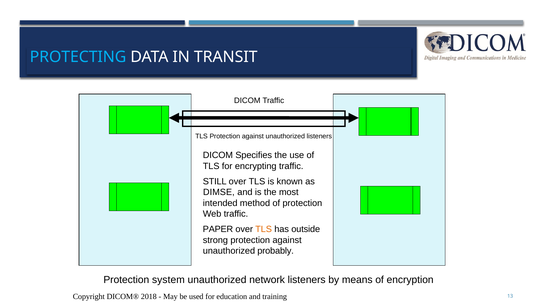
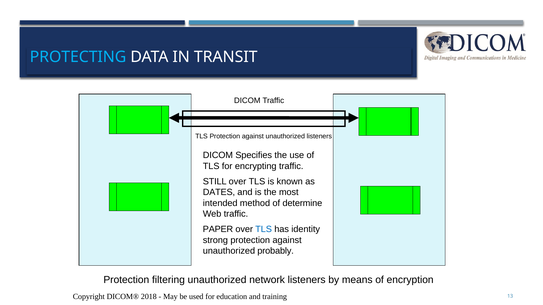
DIMSE: DIMSE -> DATES (219, 192)
of protection: protection -> determine (302, 203)
TLS colour: orange -> blue (264, 230)
outside: outside -> identity (306, 230)
system: system -> filtering (168, 280)
